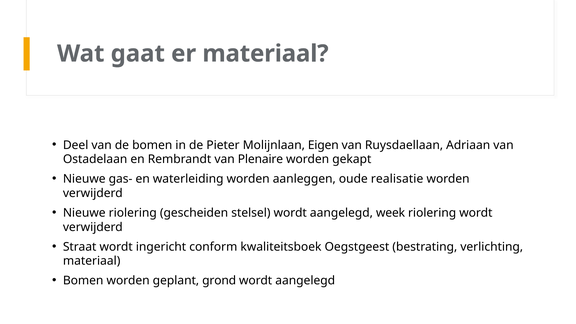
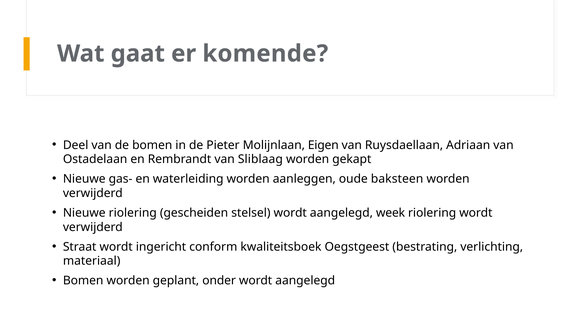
er materiaal: materiaal -> komende (265, 54)
Plenaire: Plenaire -> Sliblaag (260, 159)
realisatie: realisatie -> baksteen (397, 179)
grond: grond -> onder (219, 281)
